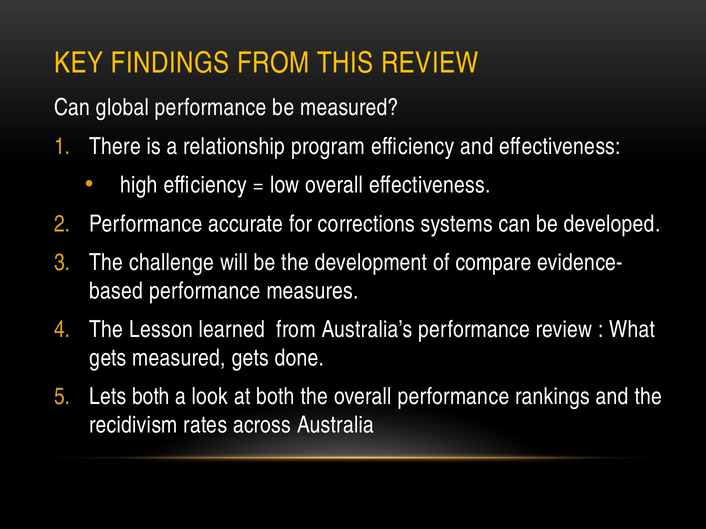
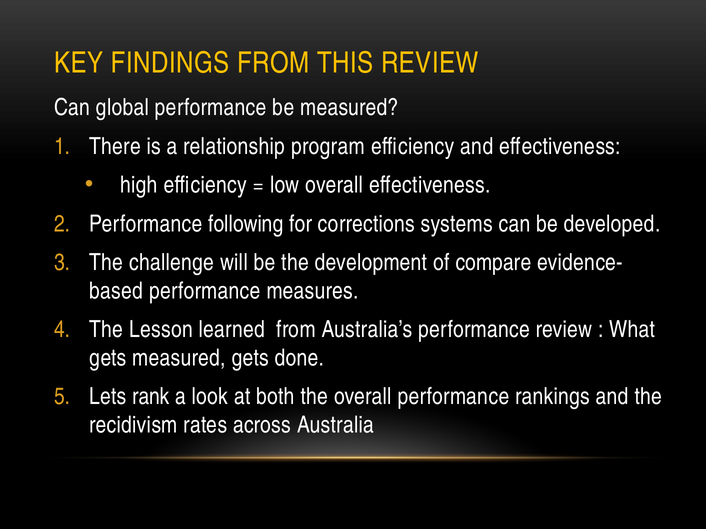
accurate: accurate -> following (246, 224)
Lets both: both -> rank (151, 397)
